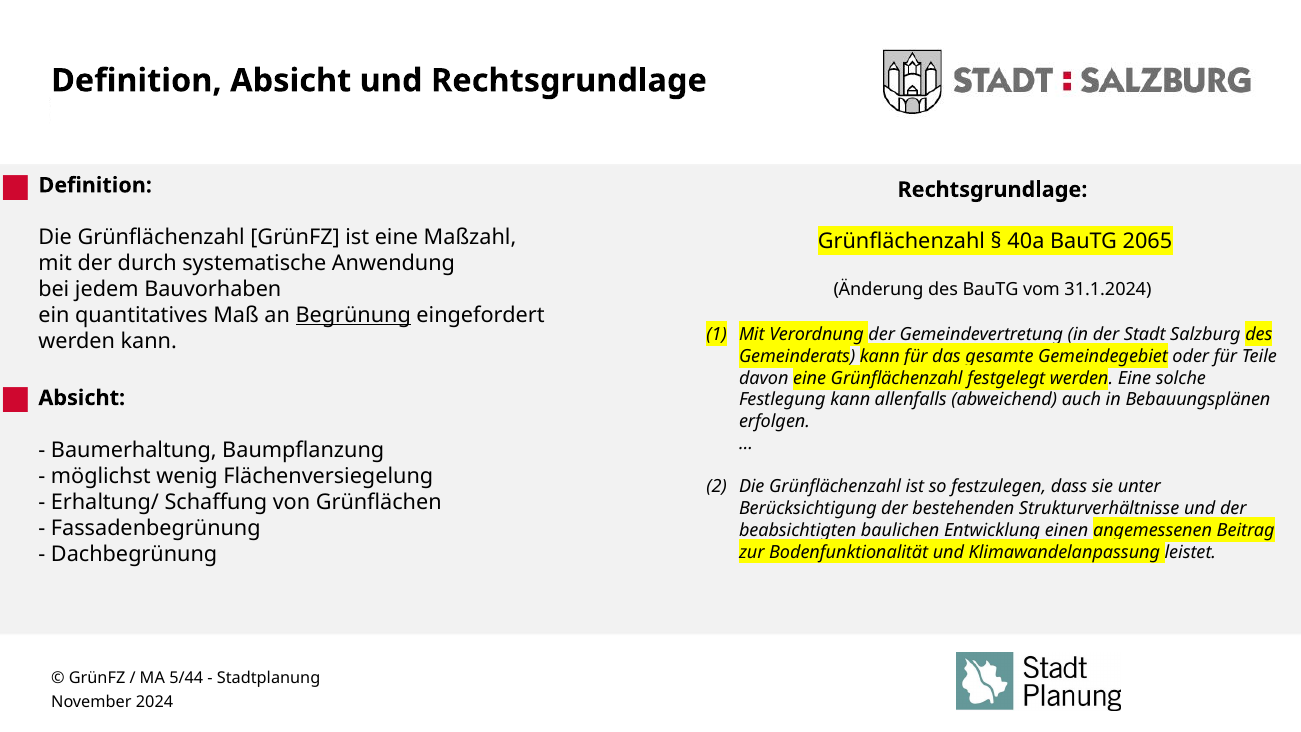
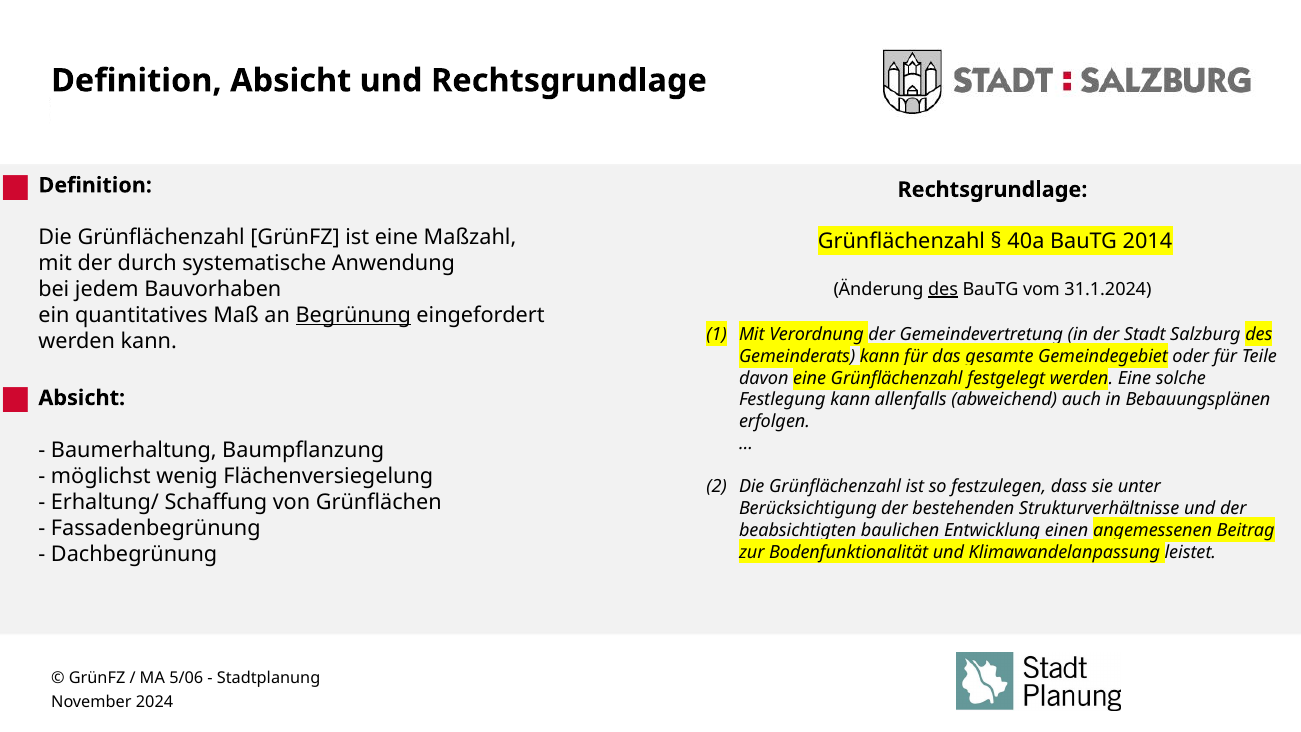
2065: 2065 -> 2014 (1147, 242)
des underline: none -> present (943, 289)
5/44: 5/44 -> 5/06 (186, 678)
